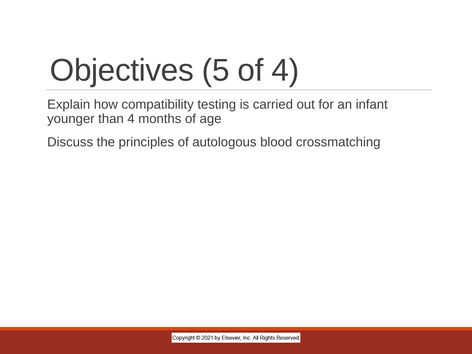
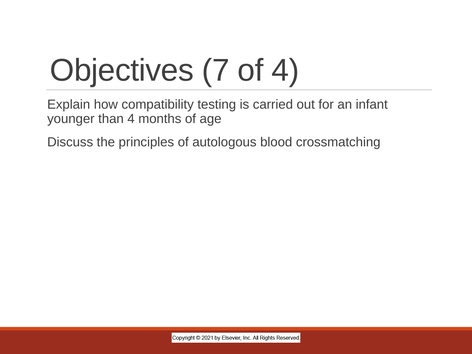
5: 5 -> 7 (216, 71)
